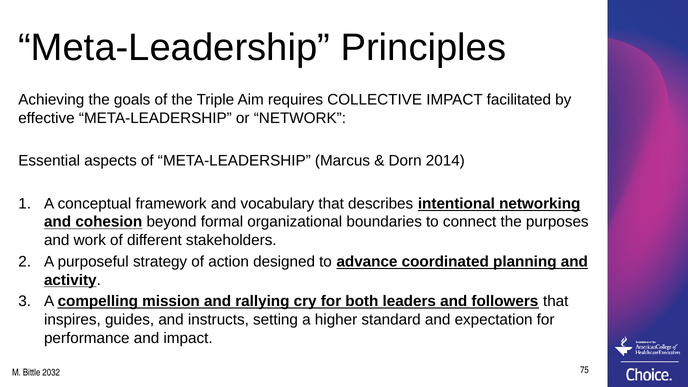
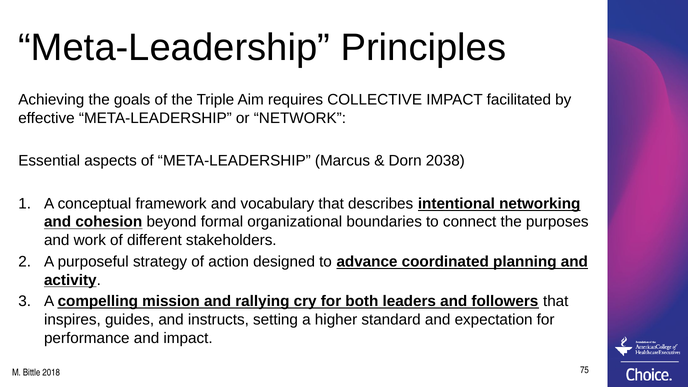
2014: 2014 -> 2038 (445, 161)
2032: 2032 -> 2018 (51, 373)
